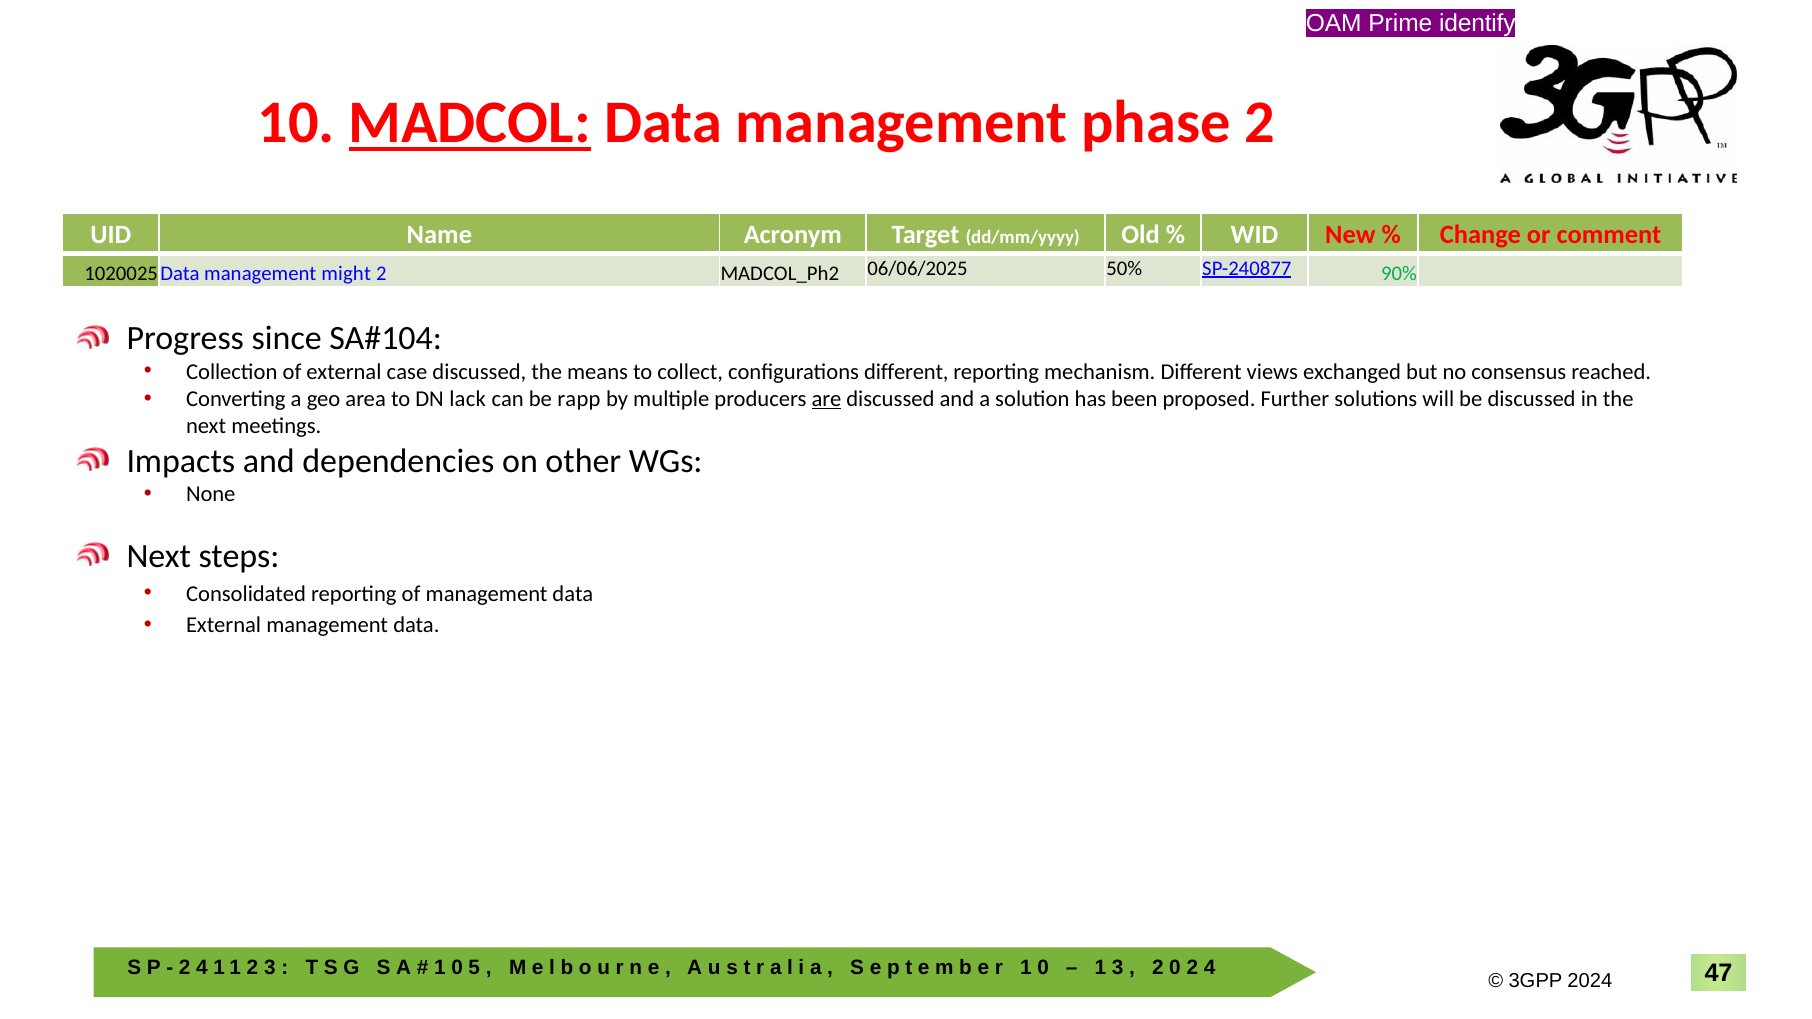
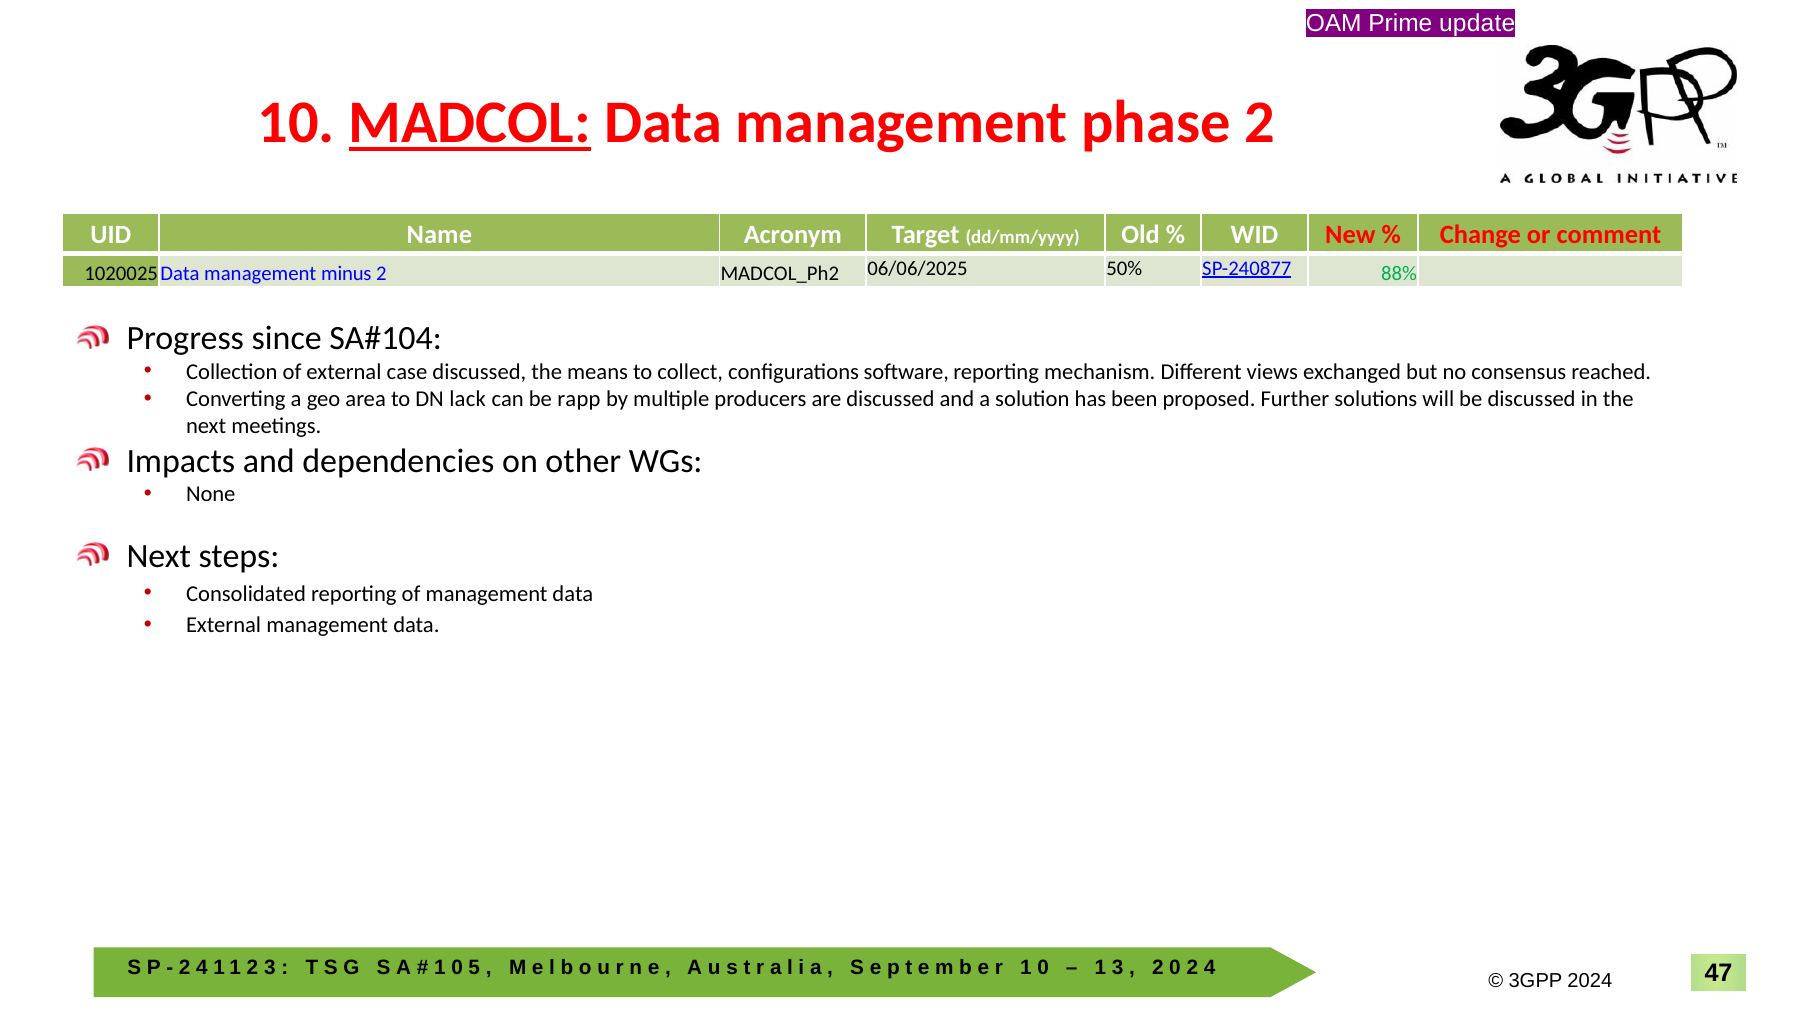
identify: identify -> update (1477, 23)
might: might -> minus (346, 274)
90%: 90% -> 88% (1399, 274)
configurations different: different -> software (906, 372)
are underline: present -> none (827, 399)
